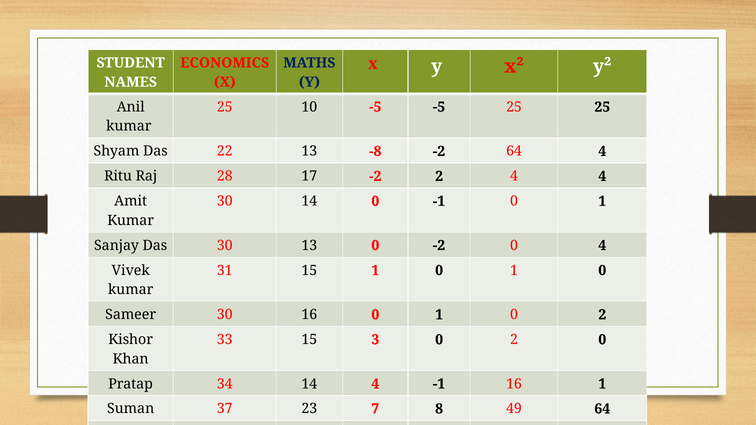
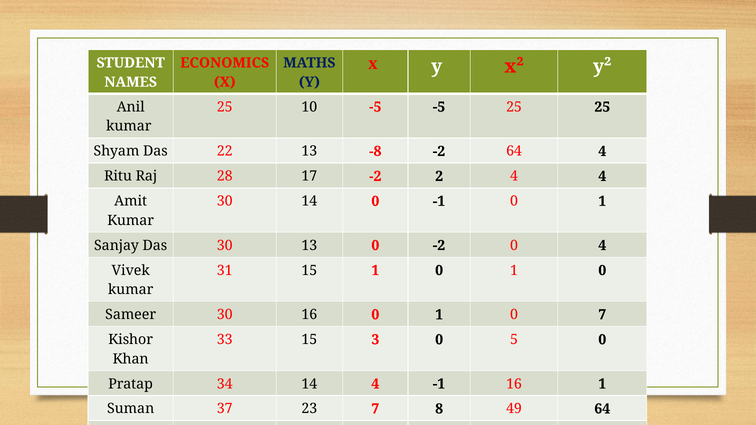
1 0 2: 2 -> 7 (602, 315)
3 0 2: 2 -> 5 (514, 340)
